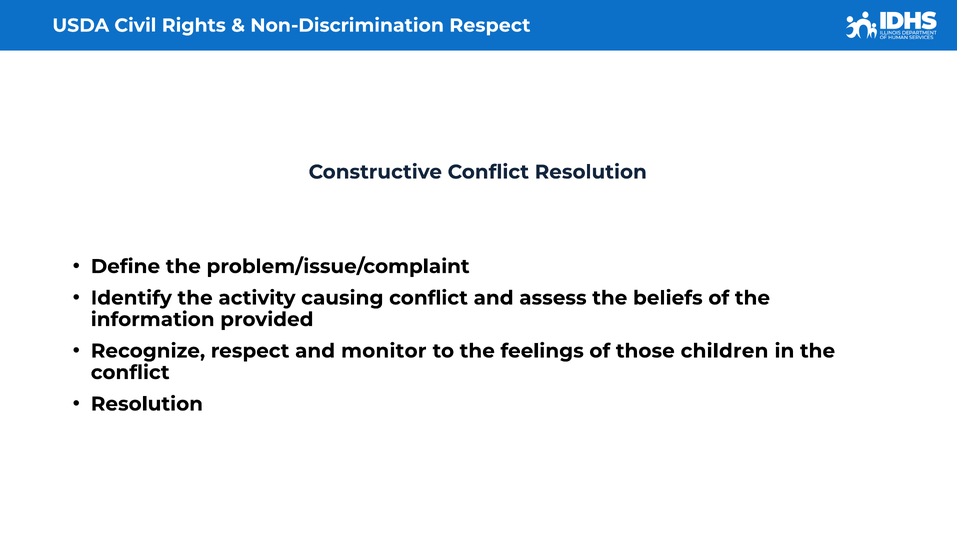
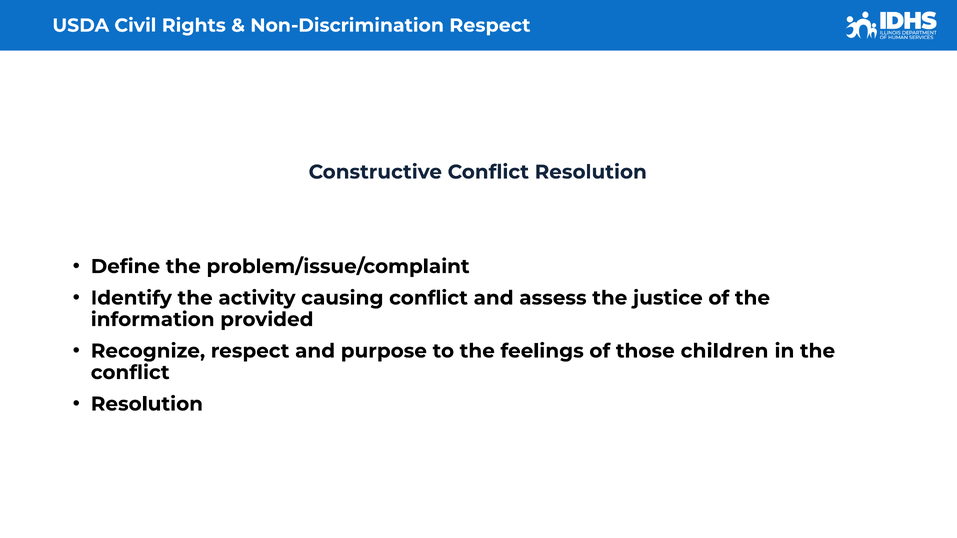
beliefs: beliefs -> justice (668, 298)
monitor: monitor -> purpose (384, 351)
